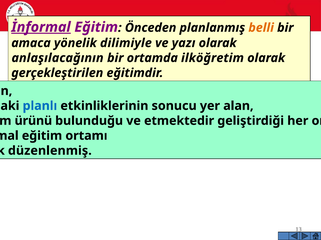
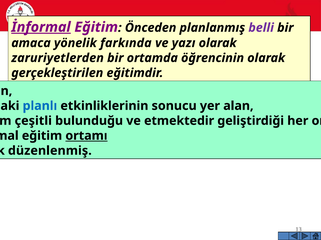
belli colour: orange -> purple (261, 28)
dilimiyle: dilimiyle -> farkında (126, 43)
anlaşılacağının: anlaşılacağının -> zaruriyetlerden (58, 58)
ilköğretim: ilköğretim -> öğrencinin (213, 58)
ürünü: ürünü -> çeşitli (33, 121)
ortamı underline: none -> present (86, 136)
